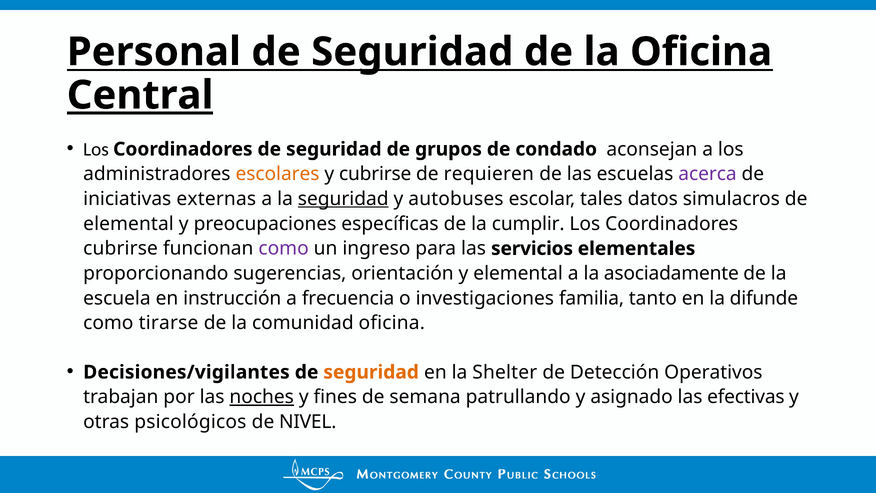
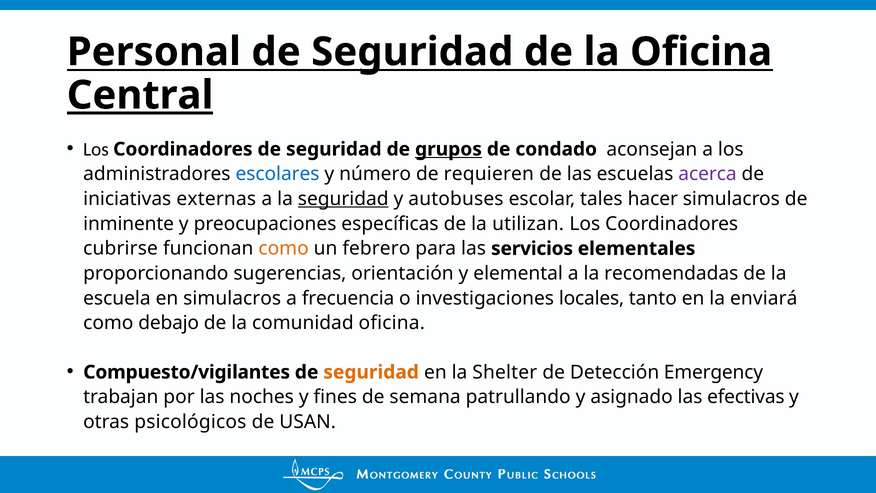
grupos underline: none -> present (448, 149)
escolares colour: orange -> blue (278, 174)
y cubrirse: cubrirse -> número (375, 174)
datos: datos -> hacer (653, 199)
elemental: elemental -> inminente (129, 224)
cumplir: cumplir -> utilizan (528, 224)
como colour: purple -> orange (284, 248)
ingreso: ingreso -> febrero (376, 248)
asociadamente: asociadamente -> recomendadas (671, 273)
en instrucción: instrucción -> simulacros (232, 298)
familia: familia -> locales (592, 298)
difunde: difunde -> enviará (764, 298)
tirarse: tirarse -> debajo (169, 323)
Decisiones/vigilantes: Decisiones/vigilantes -> Compuesto/vigilantes (187, 372)
Operativos: Operativos -> Emergency (713, 372)
noches underline: present -> none (262, 397)
NIVEL: NIVEL -> USAN (308, 422)
